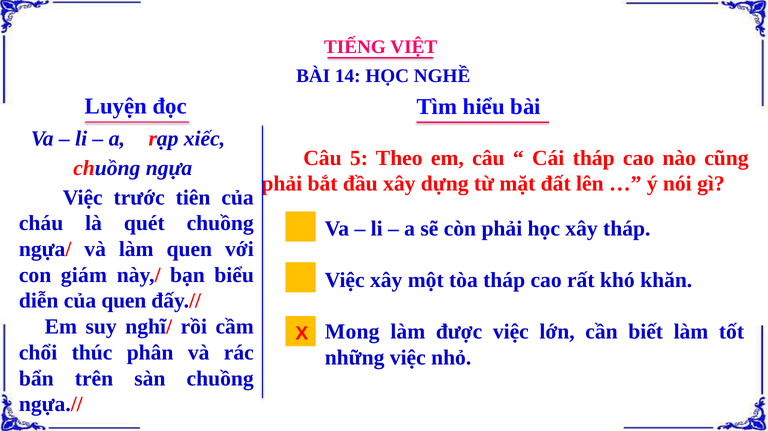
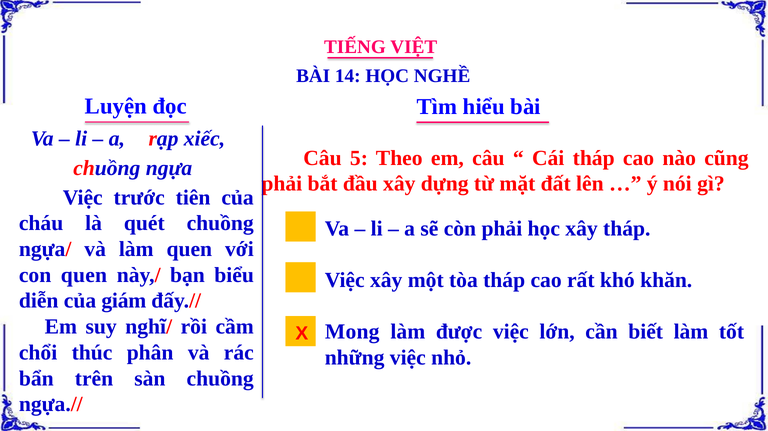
con giám: giám -> quen (84, 275)
của quen: quen -> giám (124, 301)
